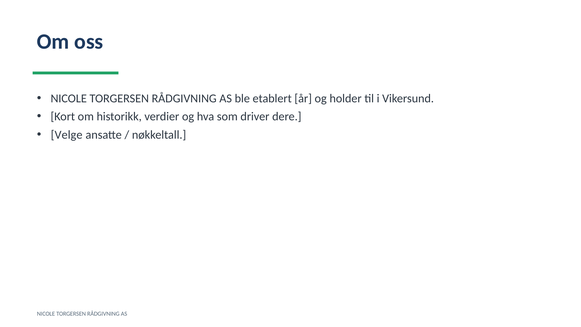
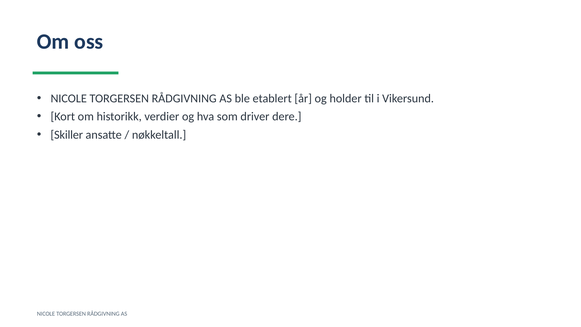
Velge: Velge -> Skiller (67, 135)
